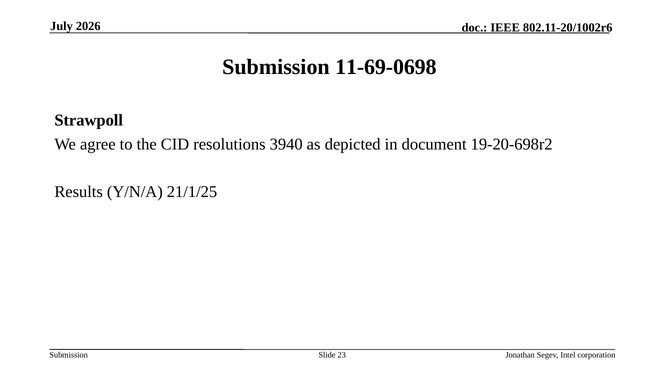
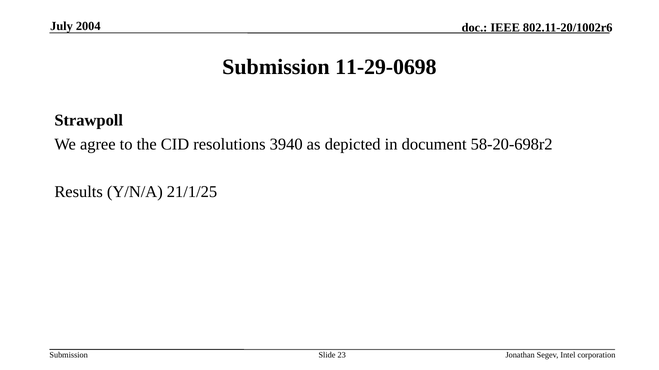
2026: 2026 -> 2004 (88, 26)
11-69-0698: 11-69-0698 -> 11-29-0698 (386, 67)
19-20-698r2: 19-20-698r2 -> 58-20-698r2 (512, 145)
